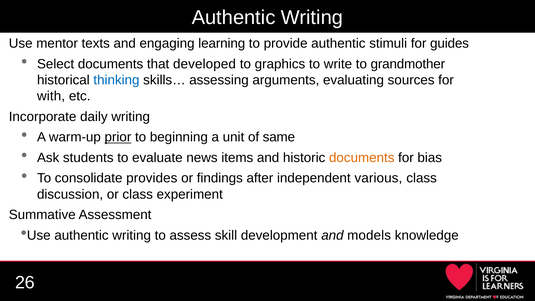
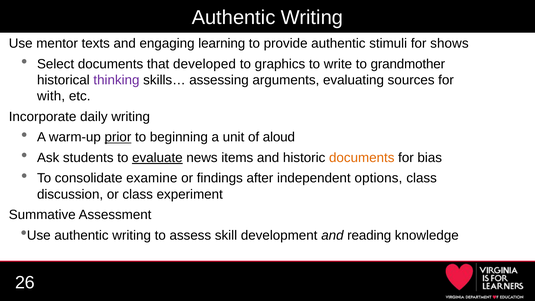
guides: guides -> shows (449, 44)
thinking colour: blue -> purple (116, 80)
same: same -> aloud (279, 137)
evaluate underline: none -> present (157, 158)
provides: provides -> examine (152, 178)
various: various -> options (378, 178)
models: models -> reading (369, 235)
